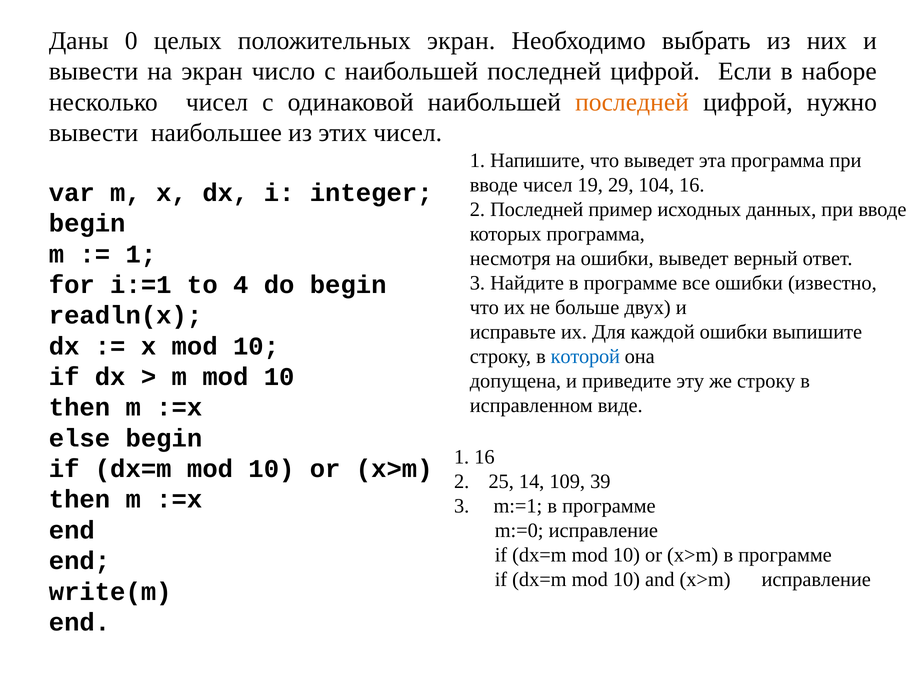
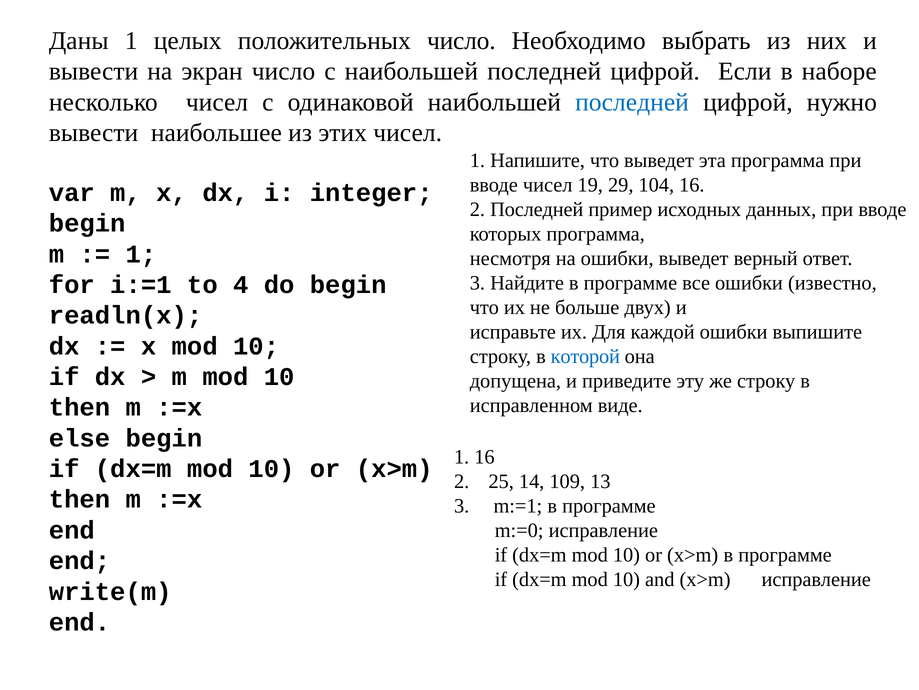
Даны 0: 0 -> 1 (131, 41)
положительных экран: экран -> число (461, 41)
последней colour: orange -> blue (632, 102)
39: 39 -> 13 (600, 481)
